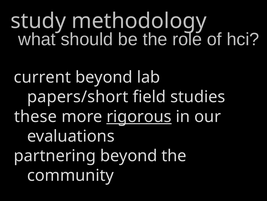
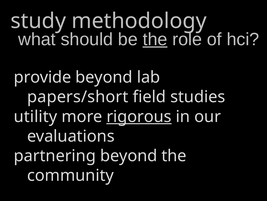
the underline: none -> present (155, 39)
current: current -> provide (42, 77)
these: these -> utility (35, 116)
